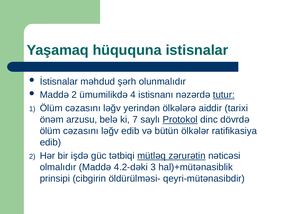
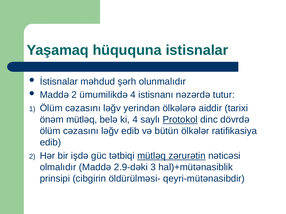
tutur underline: present -> none (224, 95)
önəm arzusu: arzusu -> mütləq (82, 120)
ki 7: 7 -> 4 (135, 120)
4.2-dəki: 4.2-dəki -> 2.9-dəki (131, 167)
